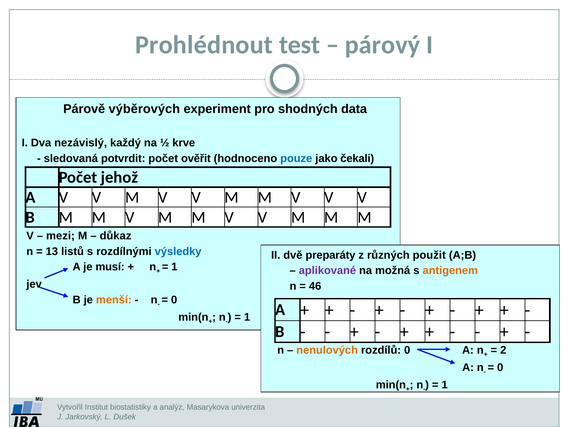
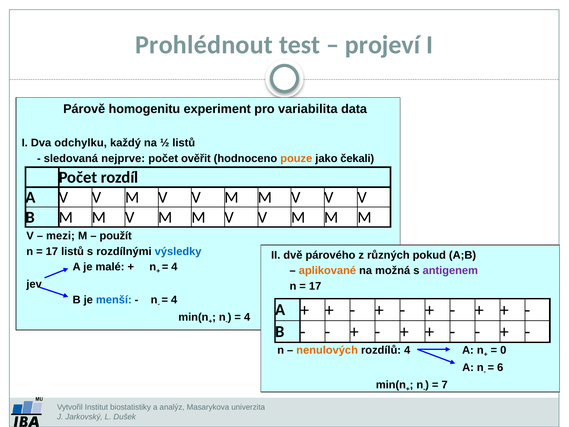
párový: párový -> projeví (383, 45)
výběrových: výběrových -> homogenitu (144, 109)
shodných: shodných -> variabilita (308, 109)
nezávislý: nezávislý -> odchylku (81, 143)
½ krve: krve -> listů (184, 143)
potvrdit: potvrdit -> nejprve (123, 158)
pouze colour: blue -> orange (296, 158)
jehož: jehož -> rozdíl (120, 177)
důkaz: důkaz -> použít (116, 236)
13: 13 -> 17 (52, 251)
preparáty: preparáty -> párového (330, 255)
použit: použit -> pokud (429, 255)
musí: musí -> malé (110, 267)
1: 1 -> 4 (174, 267)
aplikované colour: purple -> orange (327, 270)
antigenem colour: orange -> purple (450, 270)
46: 46 -> 17 (315, 286)
menší colour: orange -> blue (114, 300)
0: 0 -> 4 (174, 300)
1: 1 -> 4 (247, 317)
rozdílů 0: 0 -> 4 (407, 350)
2: 2 -> 0 (503, 350)
0: 0 -> 6 (500, 367)
1: 1 -> 7 (445, 384)
